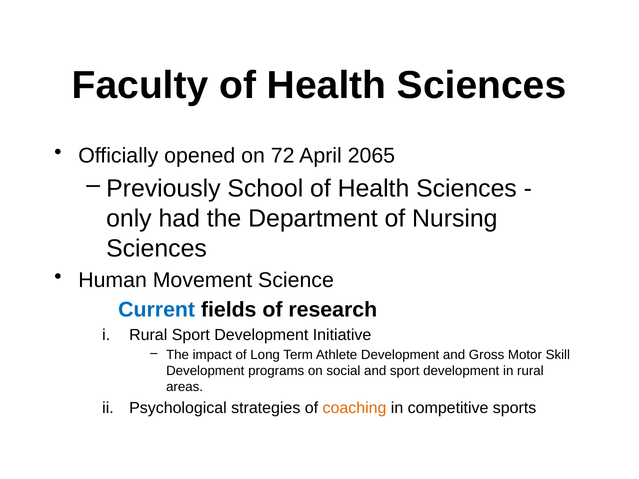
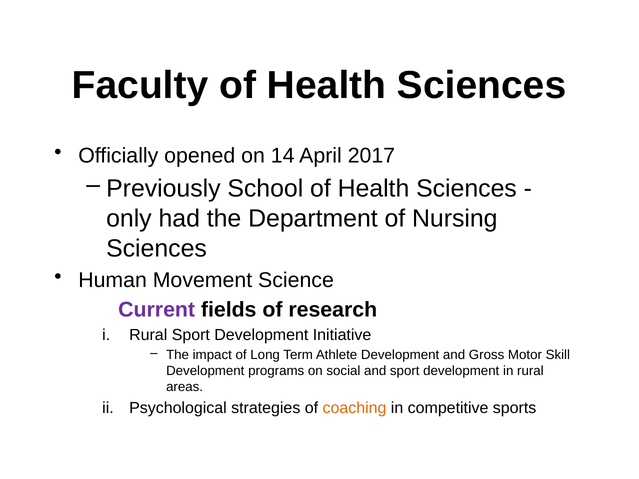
72: 72 -> 14 (283, 156)
2065: 2065 -> 2017 (371, 156)
Current colour: blue -> purple (157, 310)
